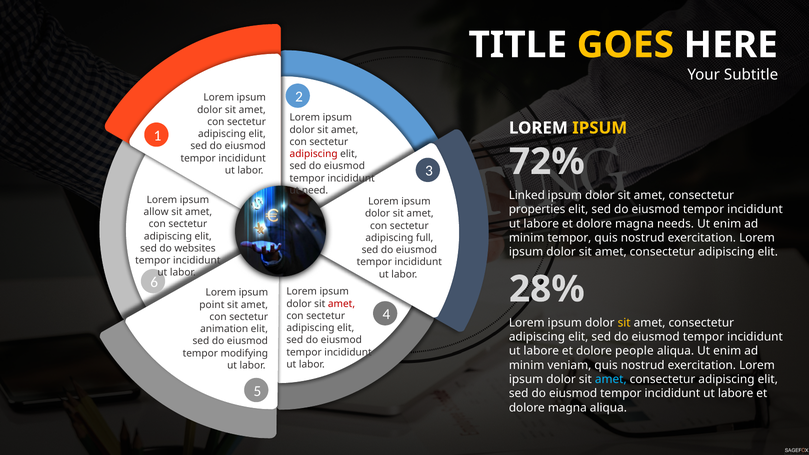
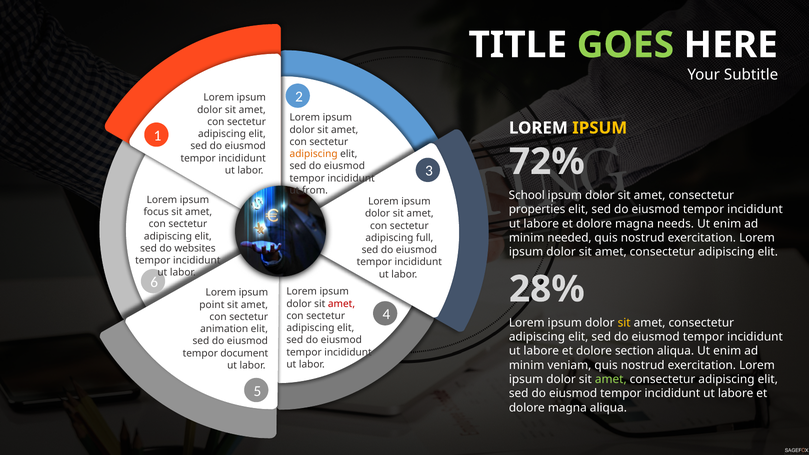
GOES colour: yellow -> light green (625, 45)
adipiscing colour: red -> orange (314, 154)
need: need -> from (315, 190)
Linked: Linked -> School (527, 195)
allow: allow -> focus (156, 212)
minim tempor: tempor -> needed (569, 238)
people: people -> section (635, 351)
modifying: modifying -> document (244, 353)
amet colour: light blue -> light green (611, 379)
